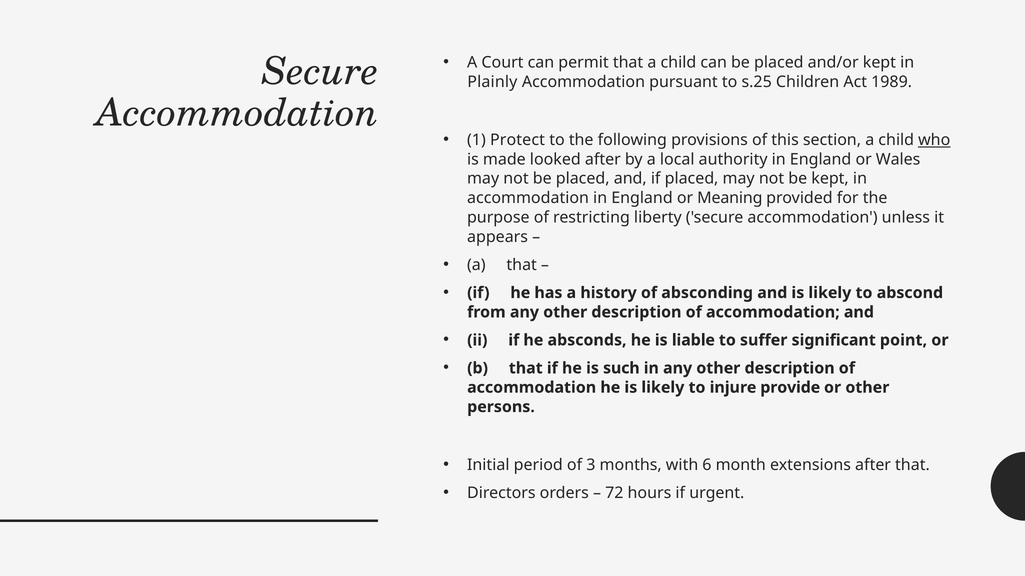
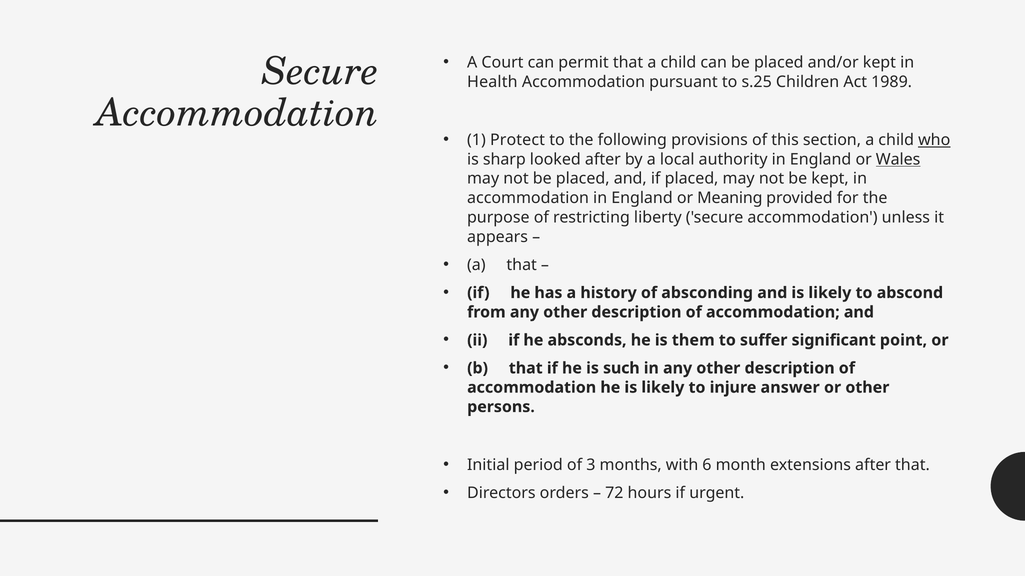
Plainly: Plainly -> Health (492, 82)
made: made -> sharp (504, 160)
Wales underline: none -> present (898, 160)
liable: liable -> them (693, 340)
provide: provide -> answer (790, 388)
